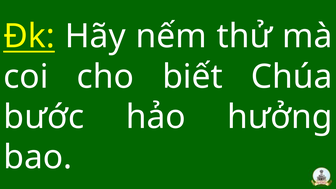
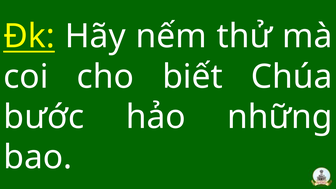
hưởng: hưởng -> những (280, 117)
